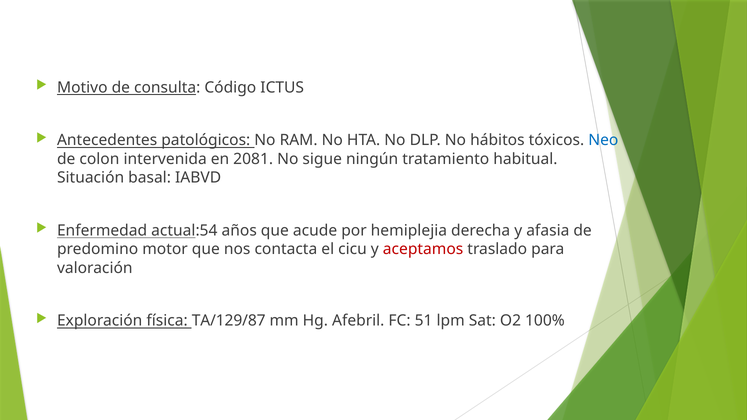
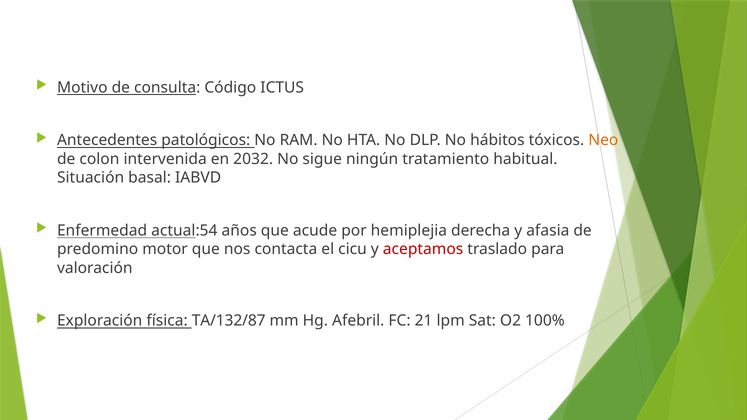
Neo colour: blue -> orange (603, 140)
2081: 2081 -> 2032 (253, 159)
TA/129/87: TA/129/87 -> TA/132/87 (229, 321)
51: 51 -> 21 (424, 321)
